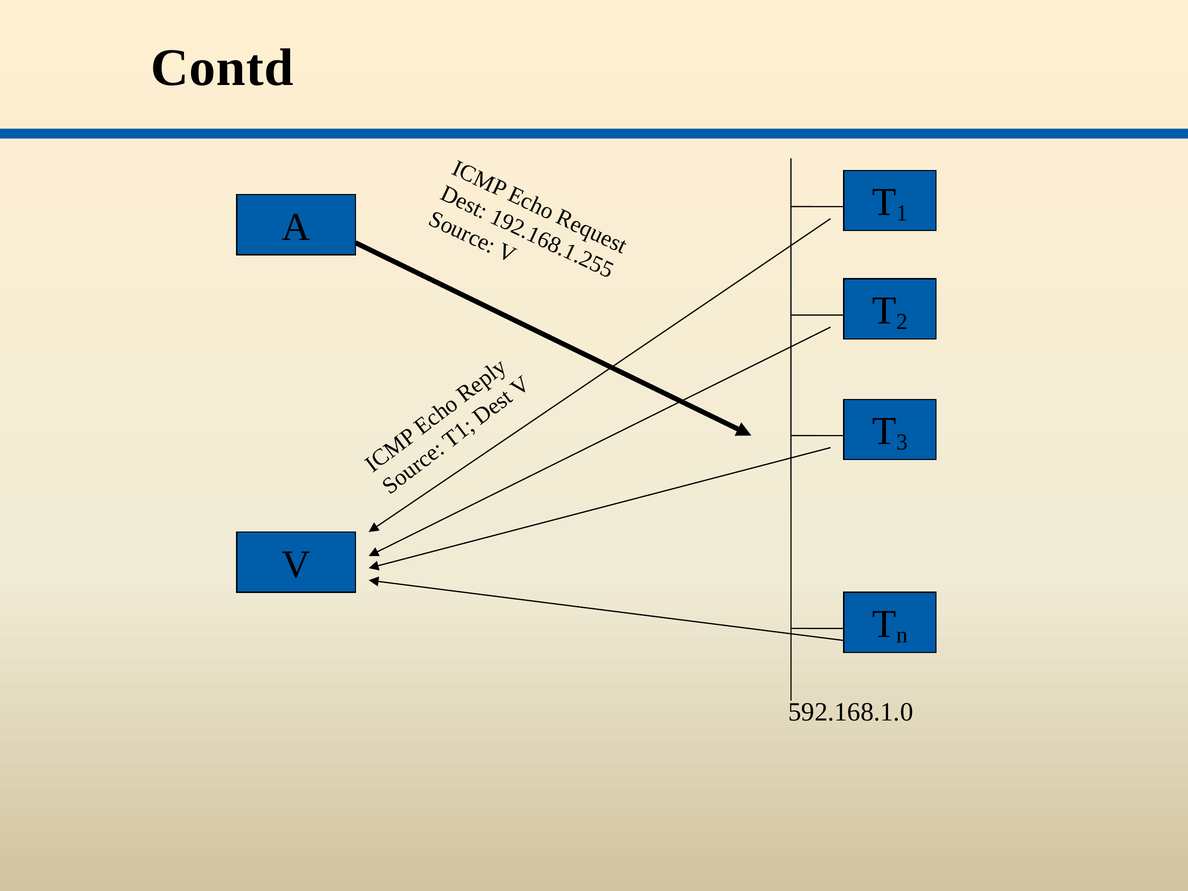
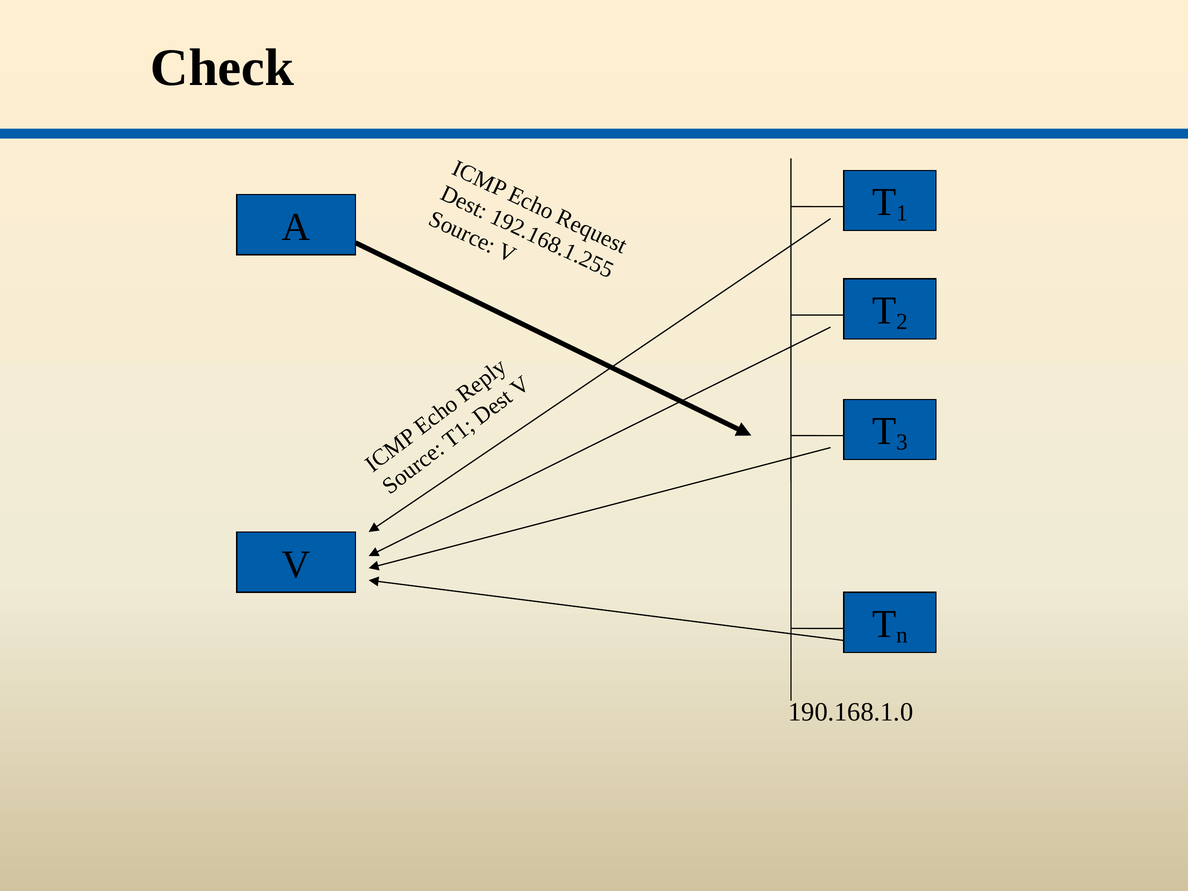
Contd: Contd -> Check (222, 68)
592.168.1.0: 592.168.1.0 -> 190.168.1.0 (851, 712)
